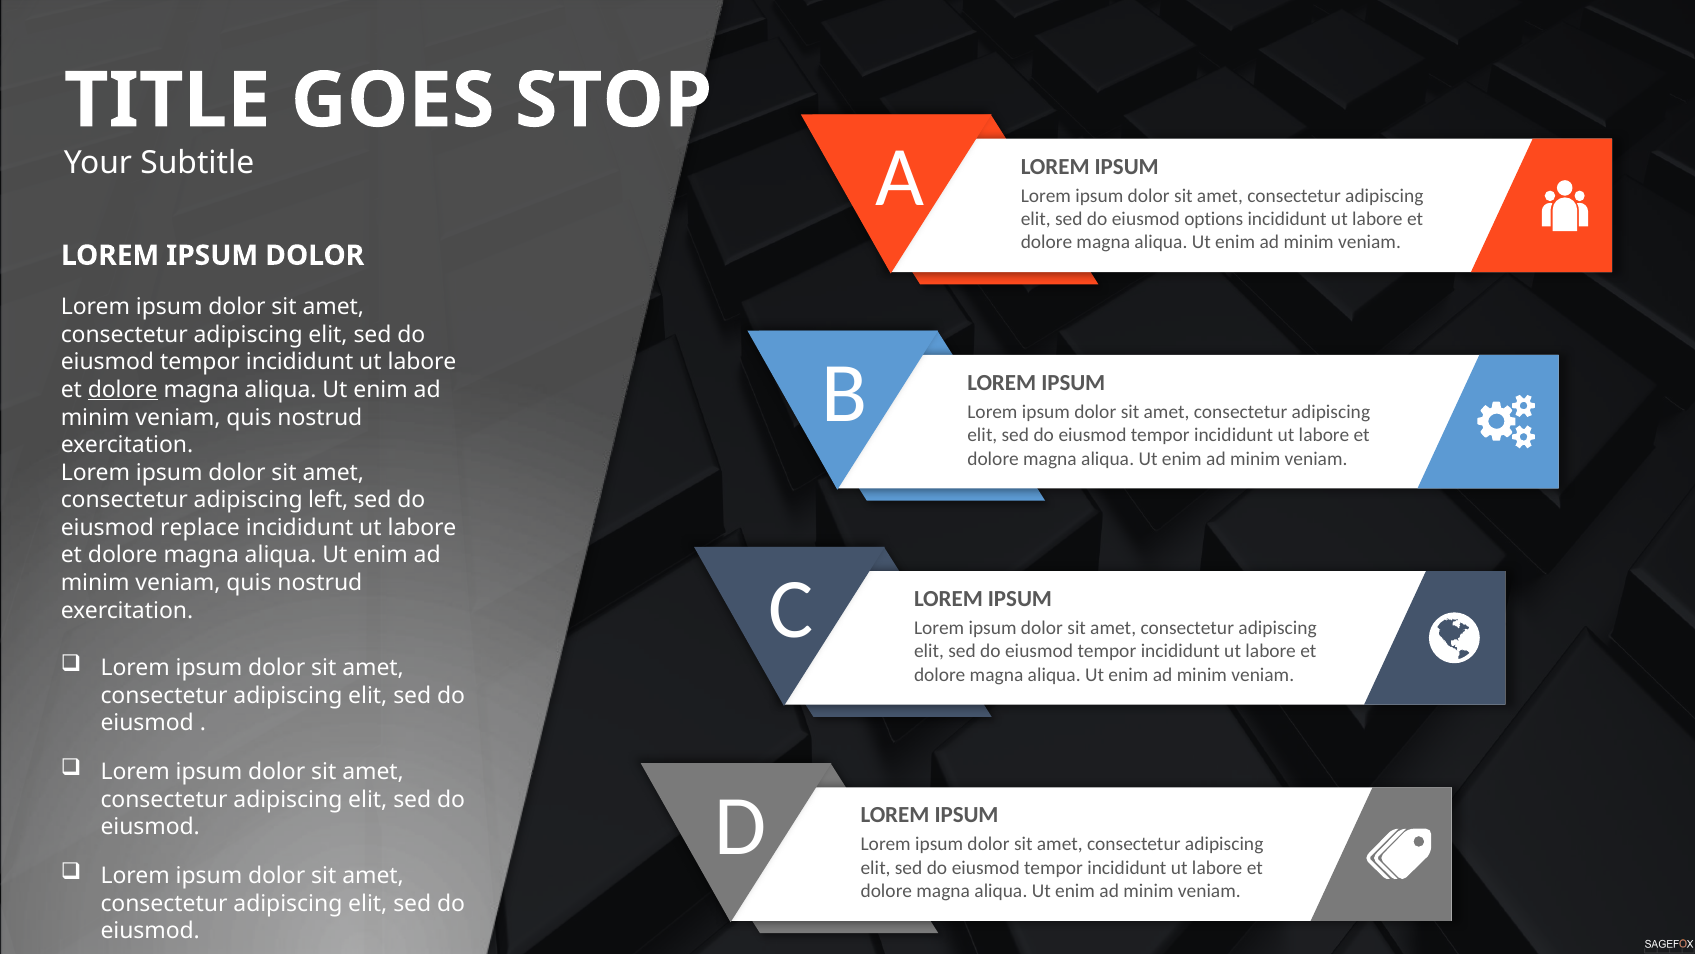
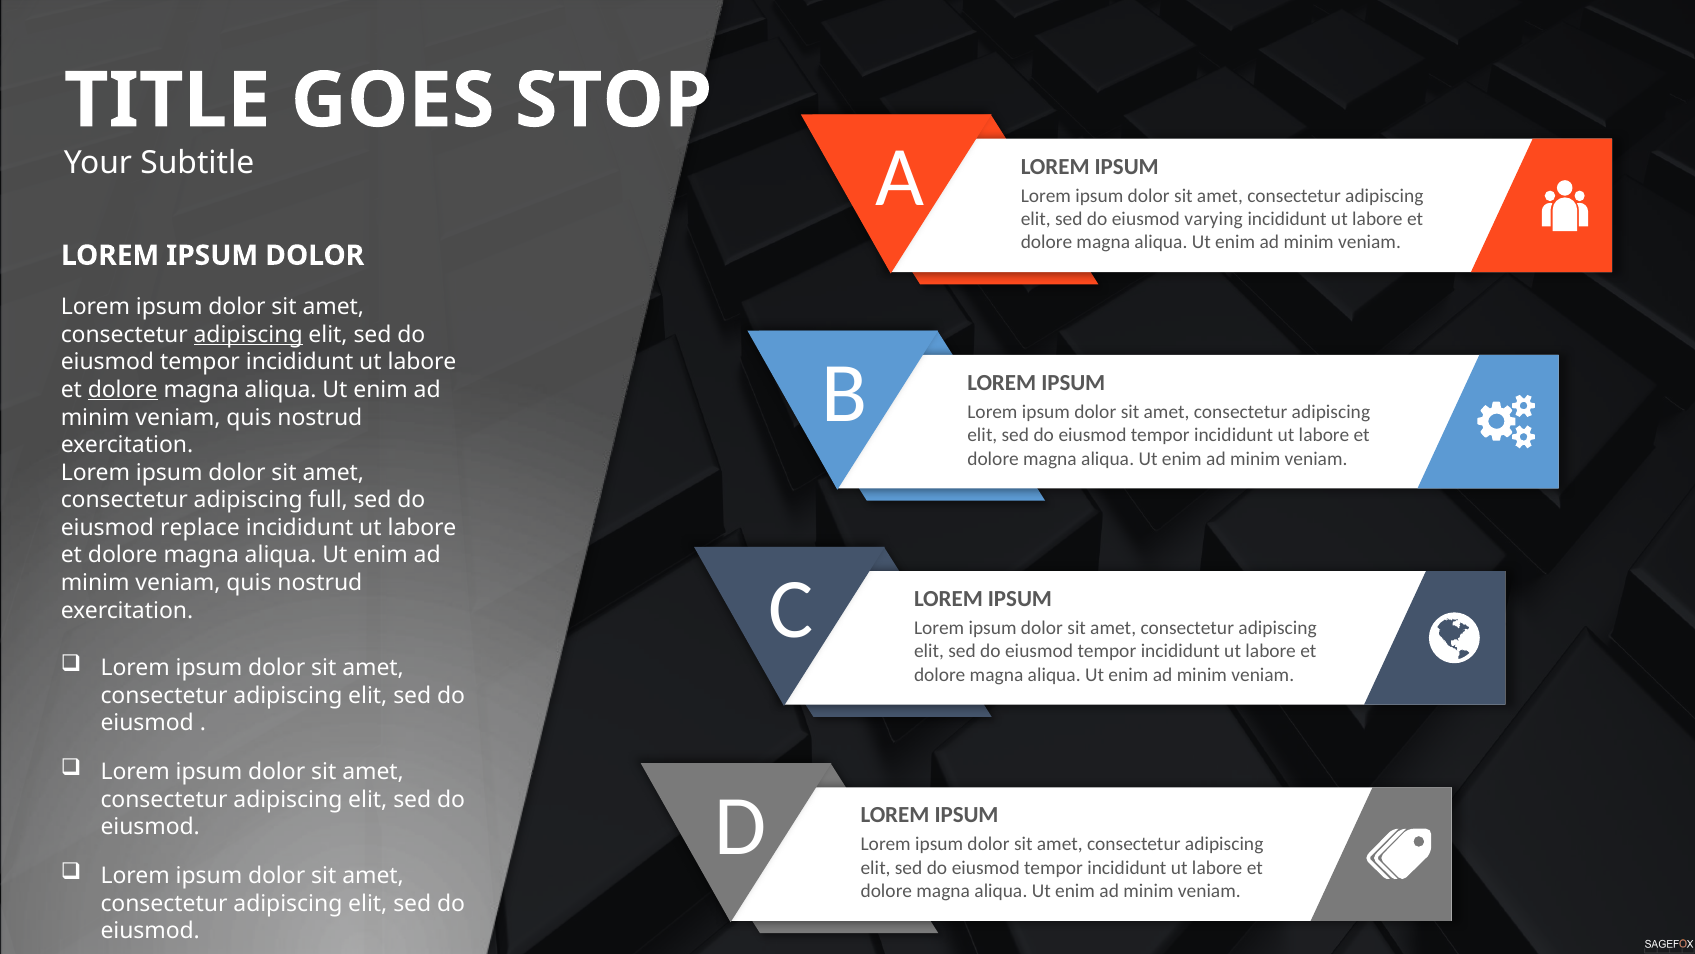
options: options -> varying (1214, 219)
adipiscing underline: none -> present (248, 334)
left: left -> full (328, 500)
